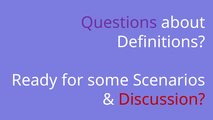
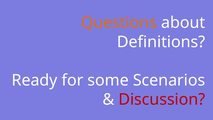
Questions colour: purple -> orange (119, 23)
